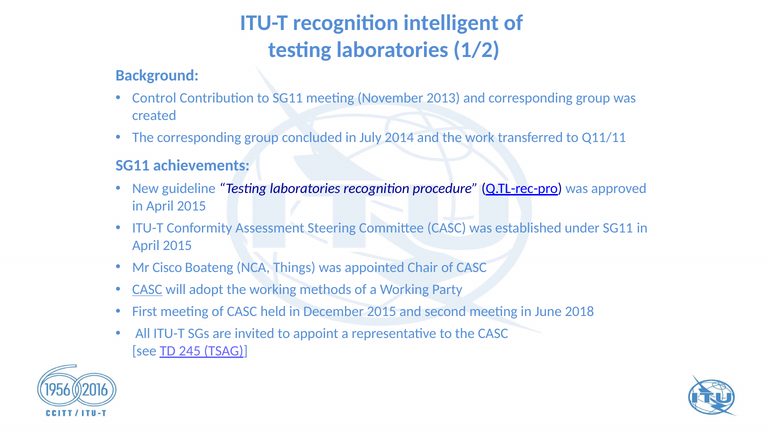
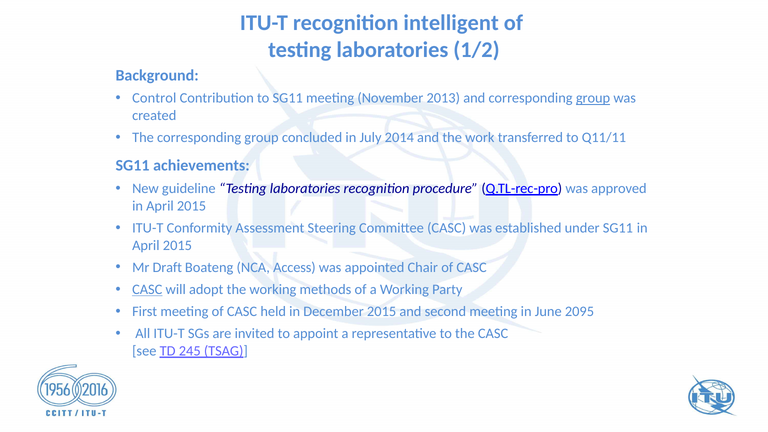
group underline: none -> present (593, 98)
Cisco: Cisco -> Draft (167, 267)
Things: Things -> Access (294, 267)
2018: 2018 -> 2095 (579, 312)
